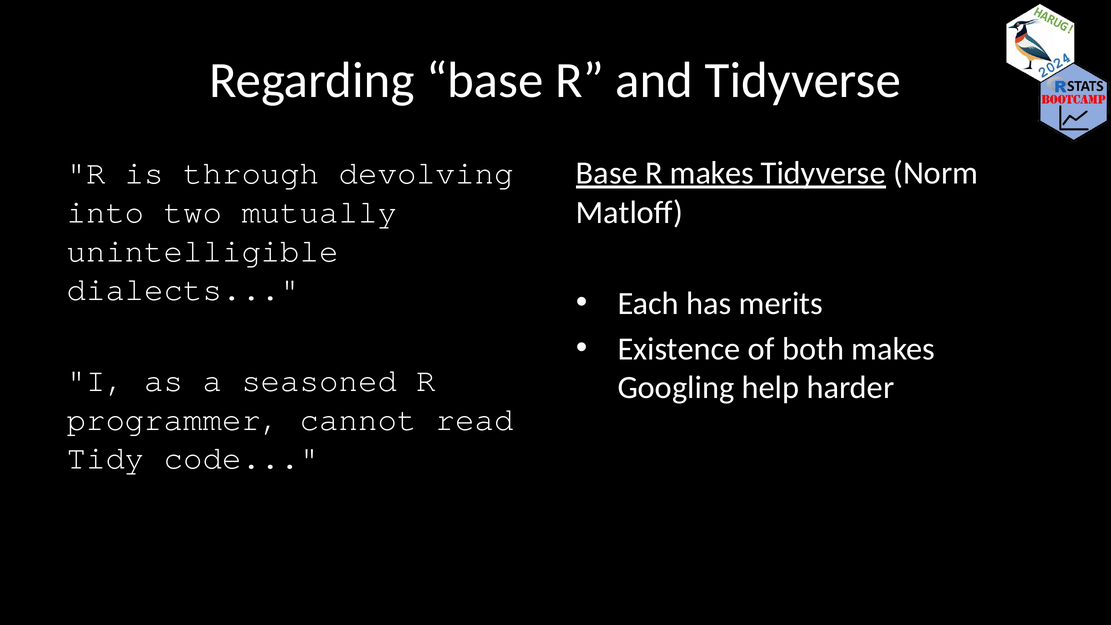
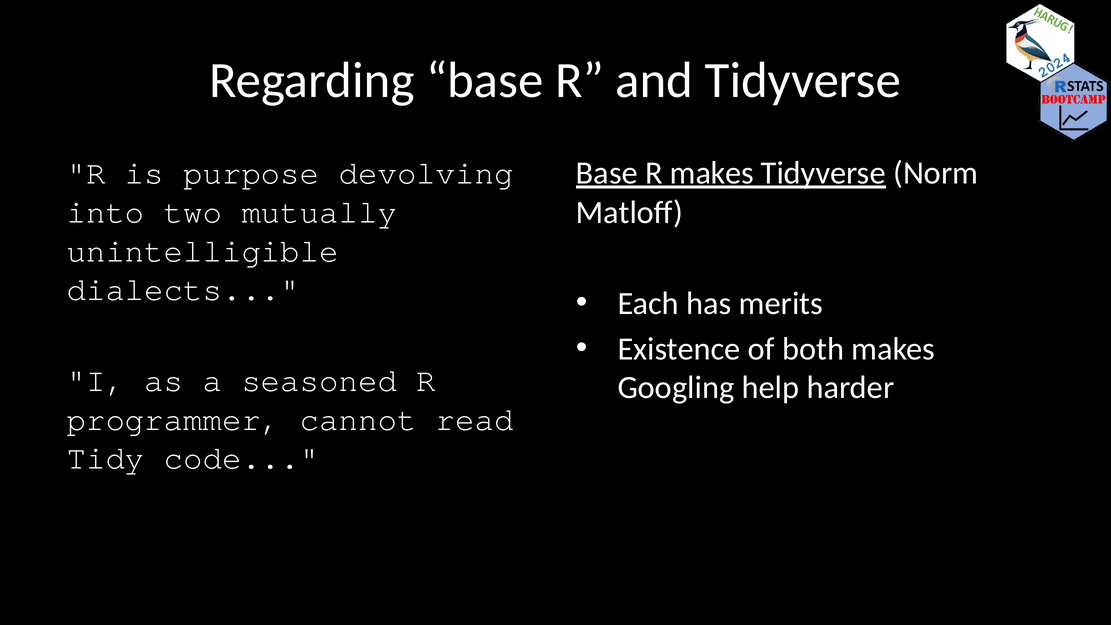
through: through -> purpose (251, 173)
